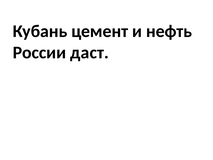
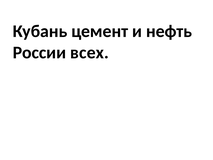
даст: даст -> всех (89, 53)
